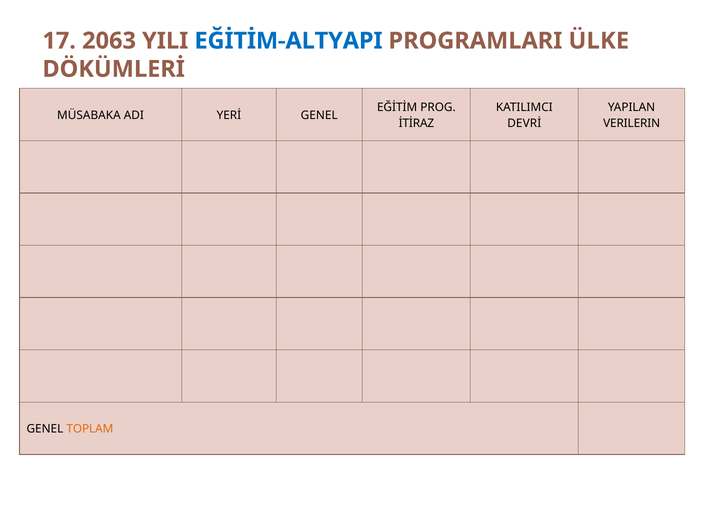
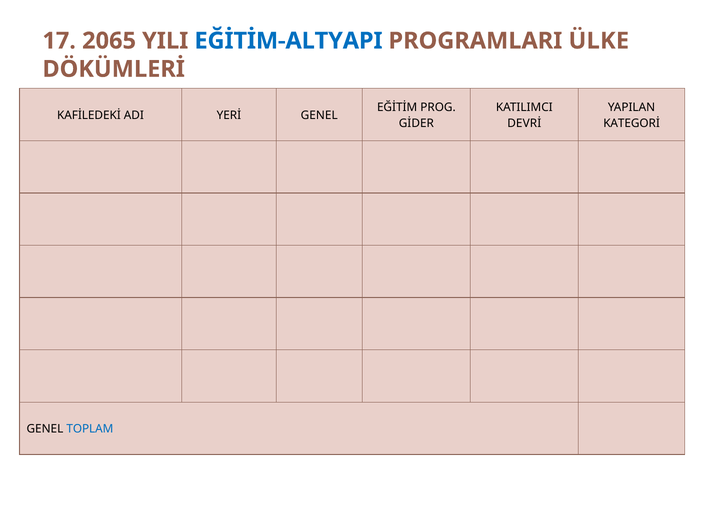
2063: 2063 -> 2065 (109, 41)
MÜSABAKA: MÜSABAKA -> KAFİLEDEKİ (89, 115)
İTİRAZ: İTİRAZ -> GİDER (416, 123)
VERILERIN: VERILERIN -> KATEGORİ (632, 123)
TOPLAM colour: orange -> blue (90, 429)
